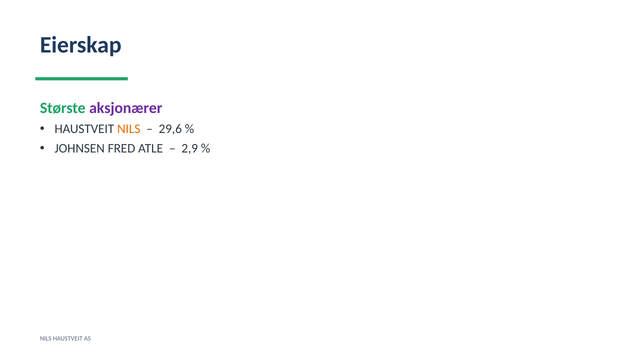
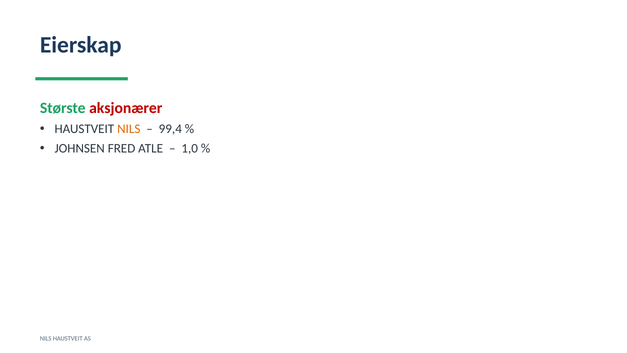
aksjonærer colour: purple -> red (126, 108)
29,6: 29,6 -> 99,4 (170, 129)
2,9: 2,9 -> 1,0 (190, 149)
